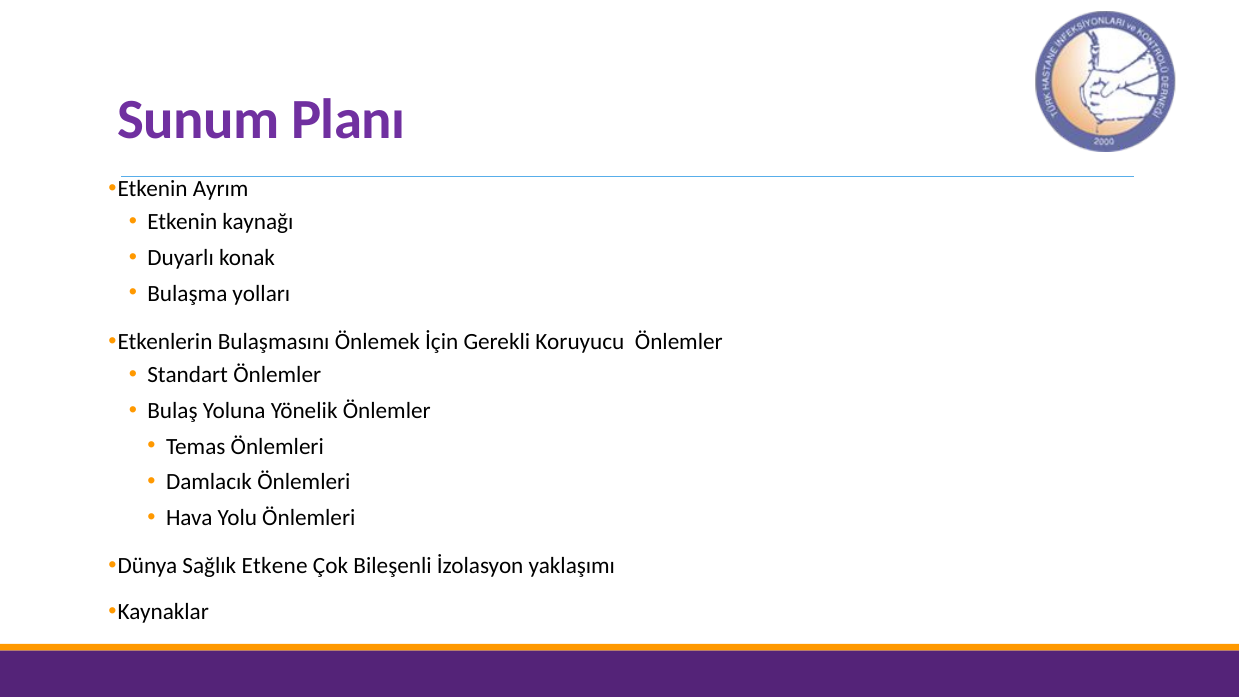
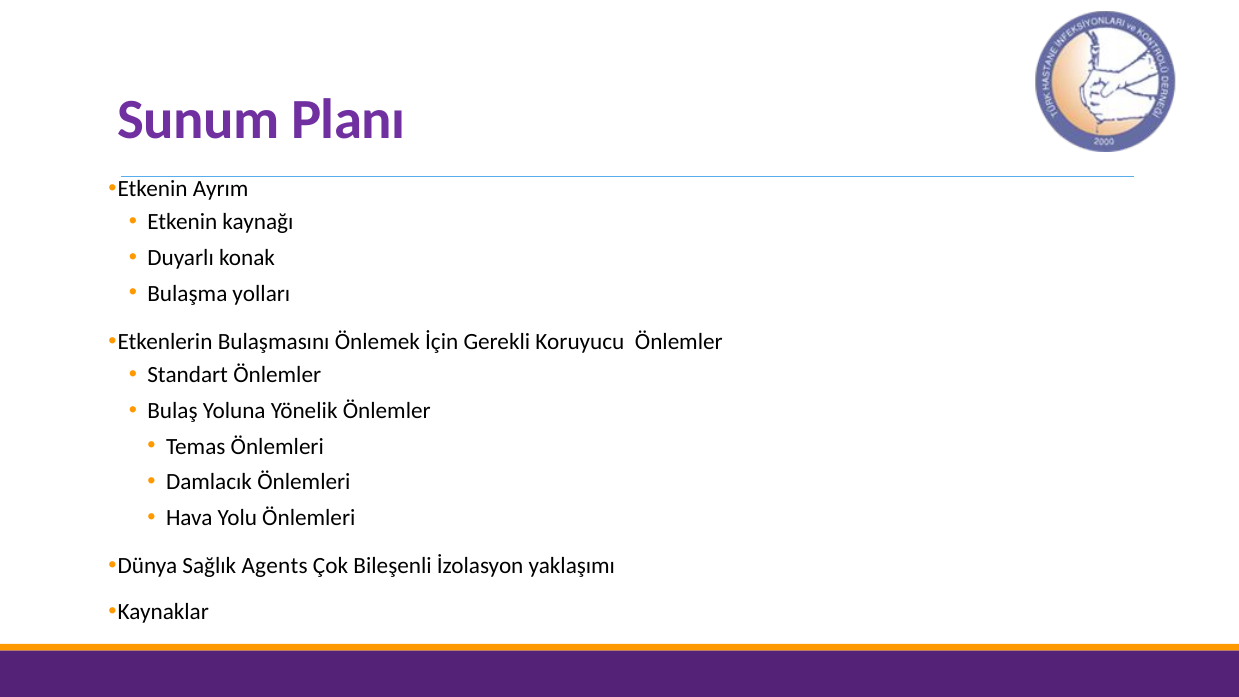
Etkene: Etkene -> Agents (275, 566)
